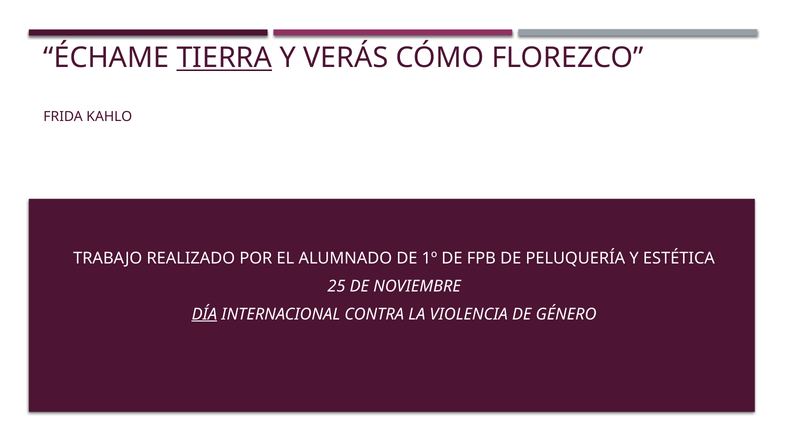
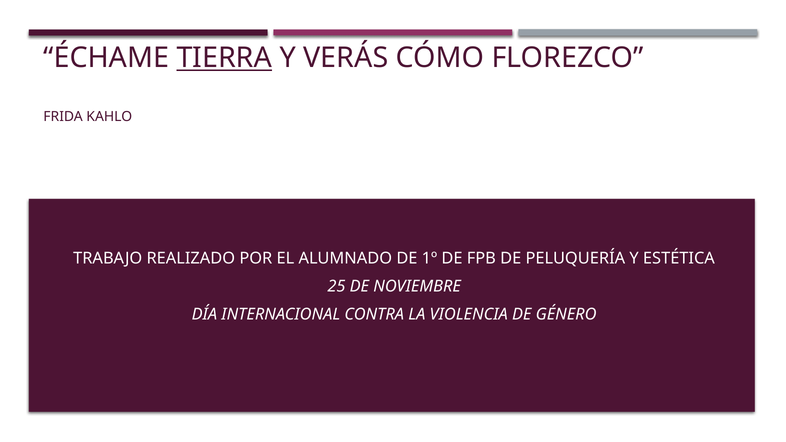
DÍA underline: present -> none (204, 314)
